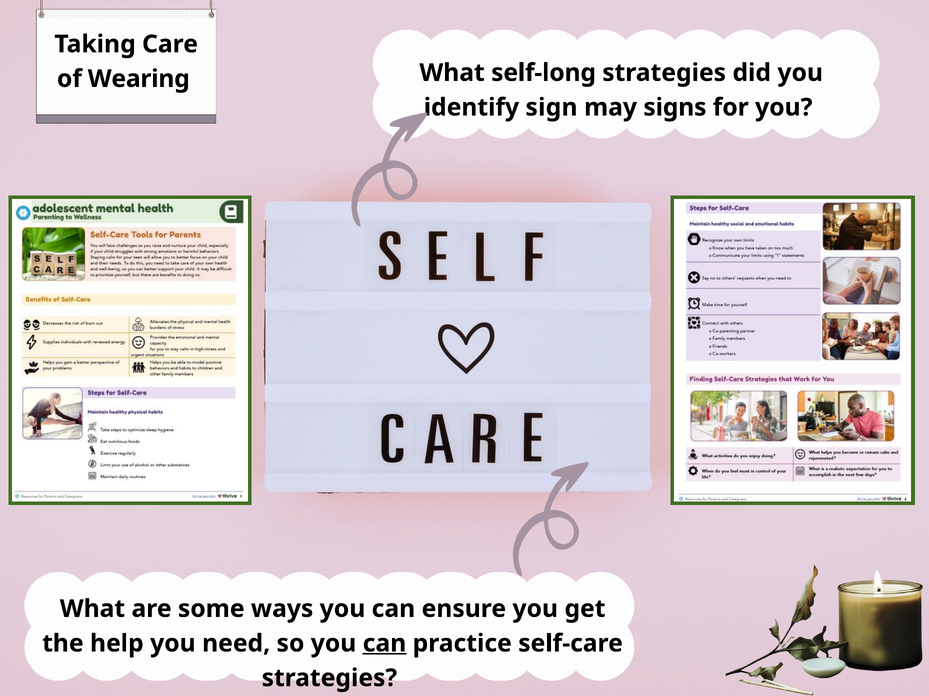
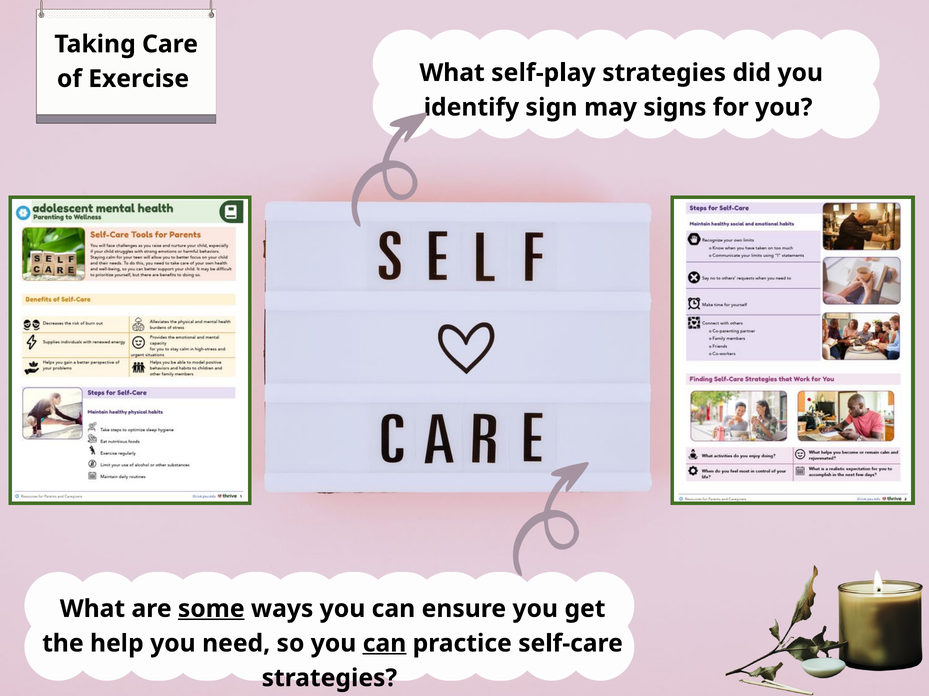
self-long: self-long -> self-play (543, 73)
Wearing: Wearing -> Exercise (139, 79)
some underline: none -> present (211, 609)
